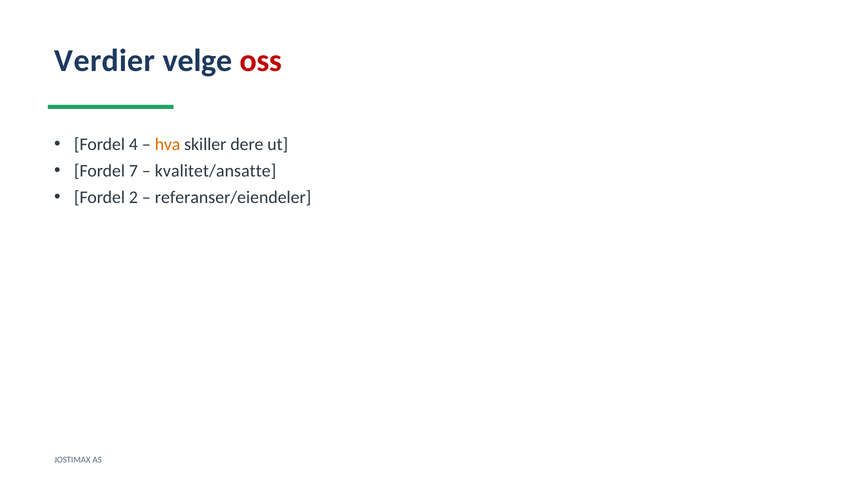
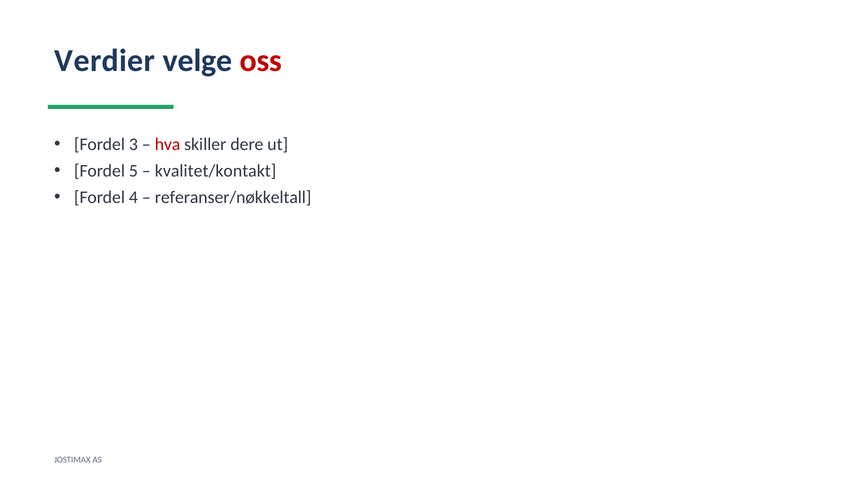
4: 4 -> 3 (133, 144)
hva colour: orange -> red (168, 144)
7: 7 -> 5 (133, 171)
kvalitet/ansatte: kvalitet/ansatte -> kvalitet/kontakt (216, 171)
2: 2 -> 4 (133, 197)
referanser/eiendeler: referanser/eiendeler -> referanser/nøkkeltall (233, 197)
